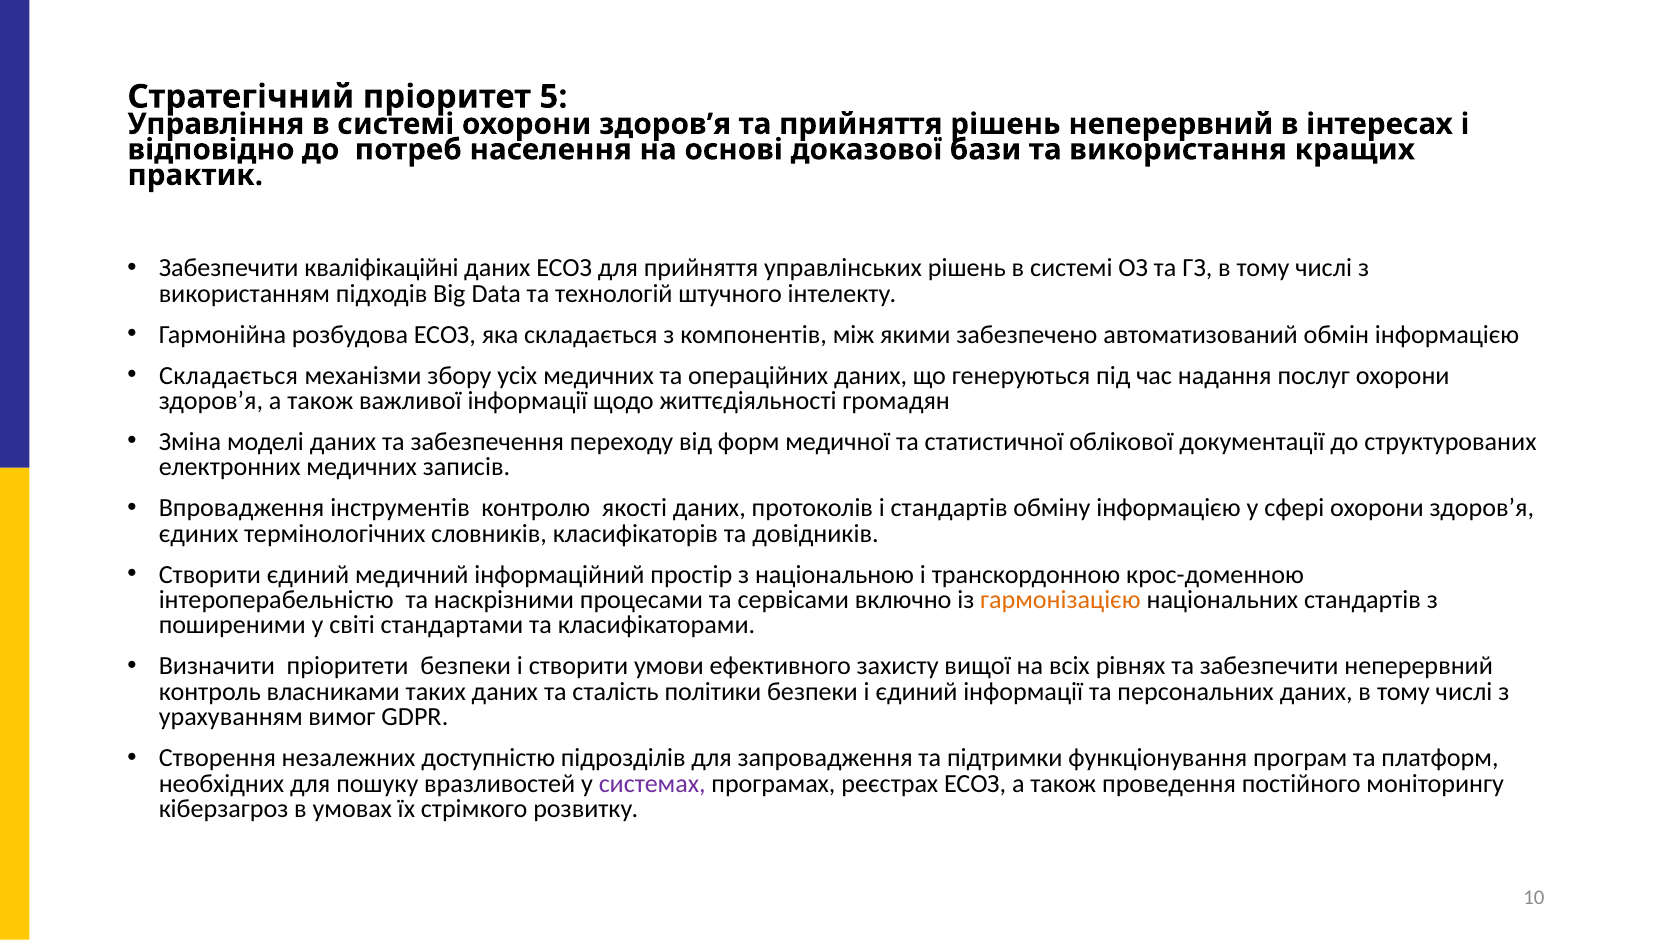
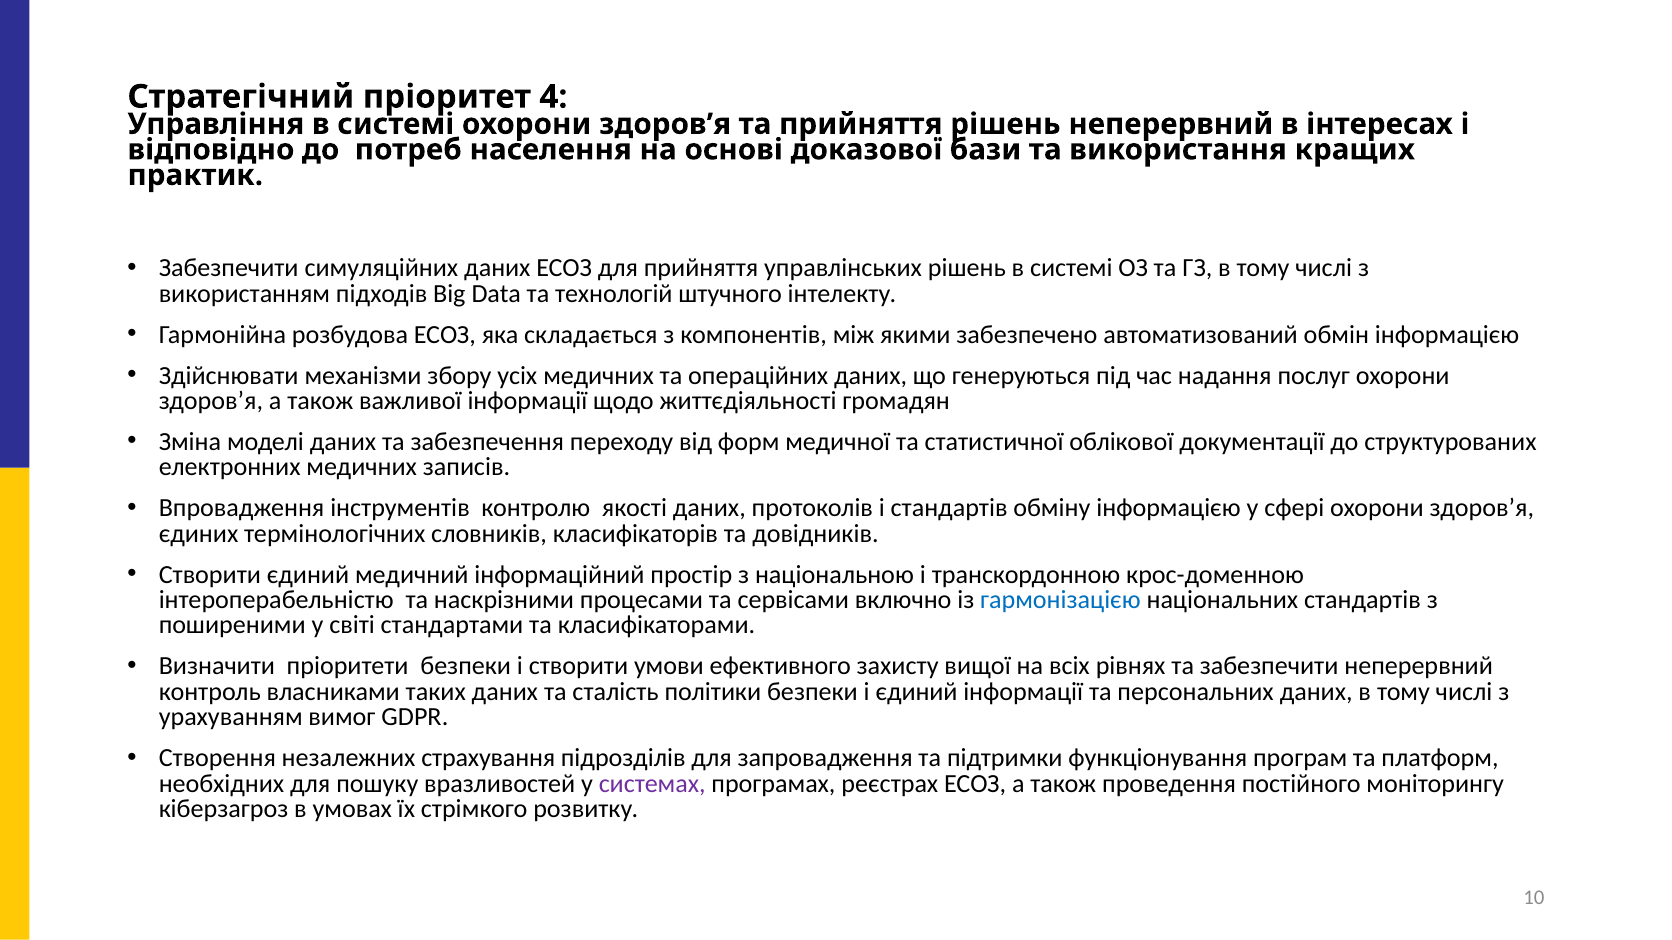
5: 5 -> 4 (553, 97)
кваліфікаційні: кваліфікаційні -> симуляційних (381, 268)
Складається: Складається -> Здійснювати (229, 376)
гармонізацією colour: orange -> blue (1060, 600)
доступністю: доступністю -> страхування (488, 758)
